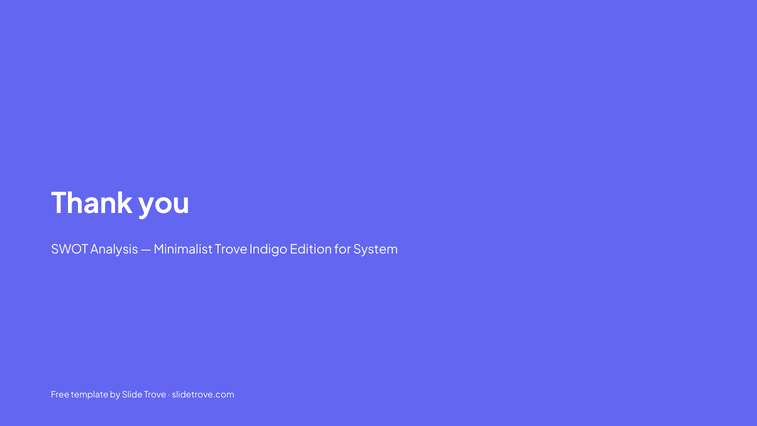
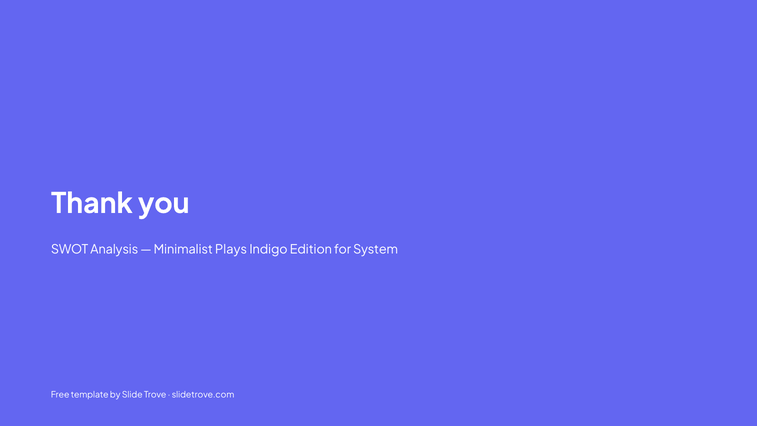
Minimalist Trove: Trove -> Plays (231, 250)
